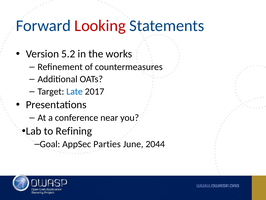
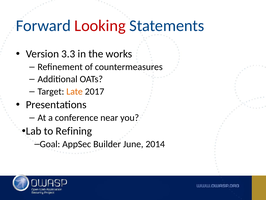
5.2: 5.2 -> 3.3 (68, 54)
Late colour: blue -> orange (75, 91)
Parties: Parties -> Builder (107, 144)
2044: 2044 -> 2014 (155, 144)
